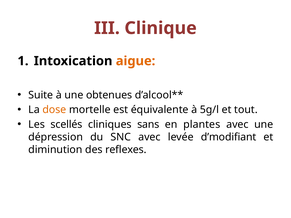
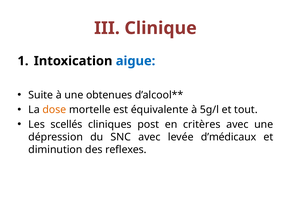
aigue colour: orange -> blue (136, 61)
sans: sans -> post (148, 125)
plantes: plantes -> critères (202, 125)
d’modifiant: d’modifiant -> d’médicaux (229, 137)
